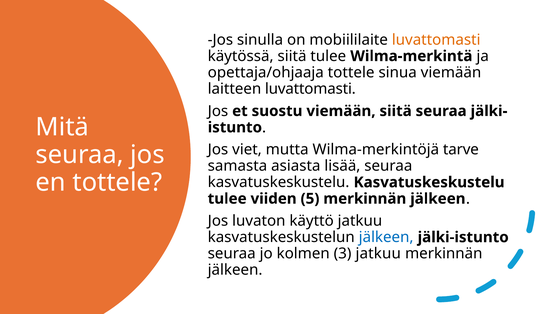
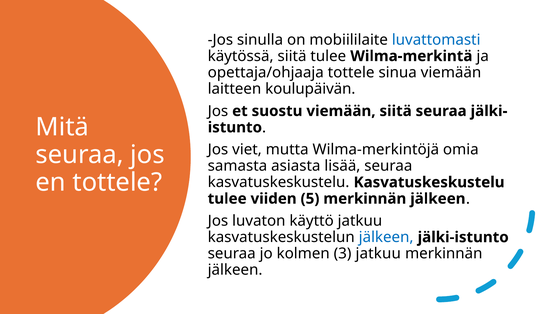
luvattomasti colour: orange -> blue (436, 40)
laitteen luvattomasti: luvattomasti -> koulupäivän (310, 89)
tarve: tarve -> omia (461, 150)
